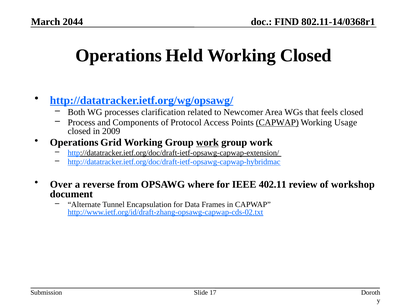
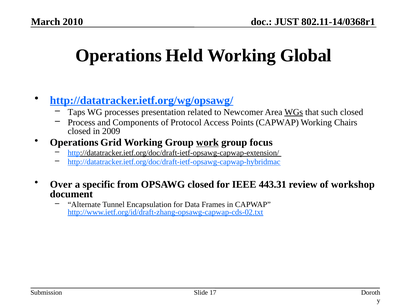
2044: 2044 -> 2010 (73, 22)
FIND: FIND -> JUST (287, 22)
Working Closed: Closed -> Global (306, 56)
Both: Both -> Taps (76, 112)
clarification: clarification -> presentation (163, 112)
WGs underline: none -> present (294, 112)
feels: feels -> such (329, 112)
CAPWAP underline: present -> none (277, 123)
Usage: Usage -> Chairs (346, 123)
work: work -> focus (261, 143)
reverse: reverse -> specific (99, 185)
OPSAWG where: where -> closed (201, 185)
402.11: 402.11 -> 443.31 (273, 185)
